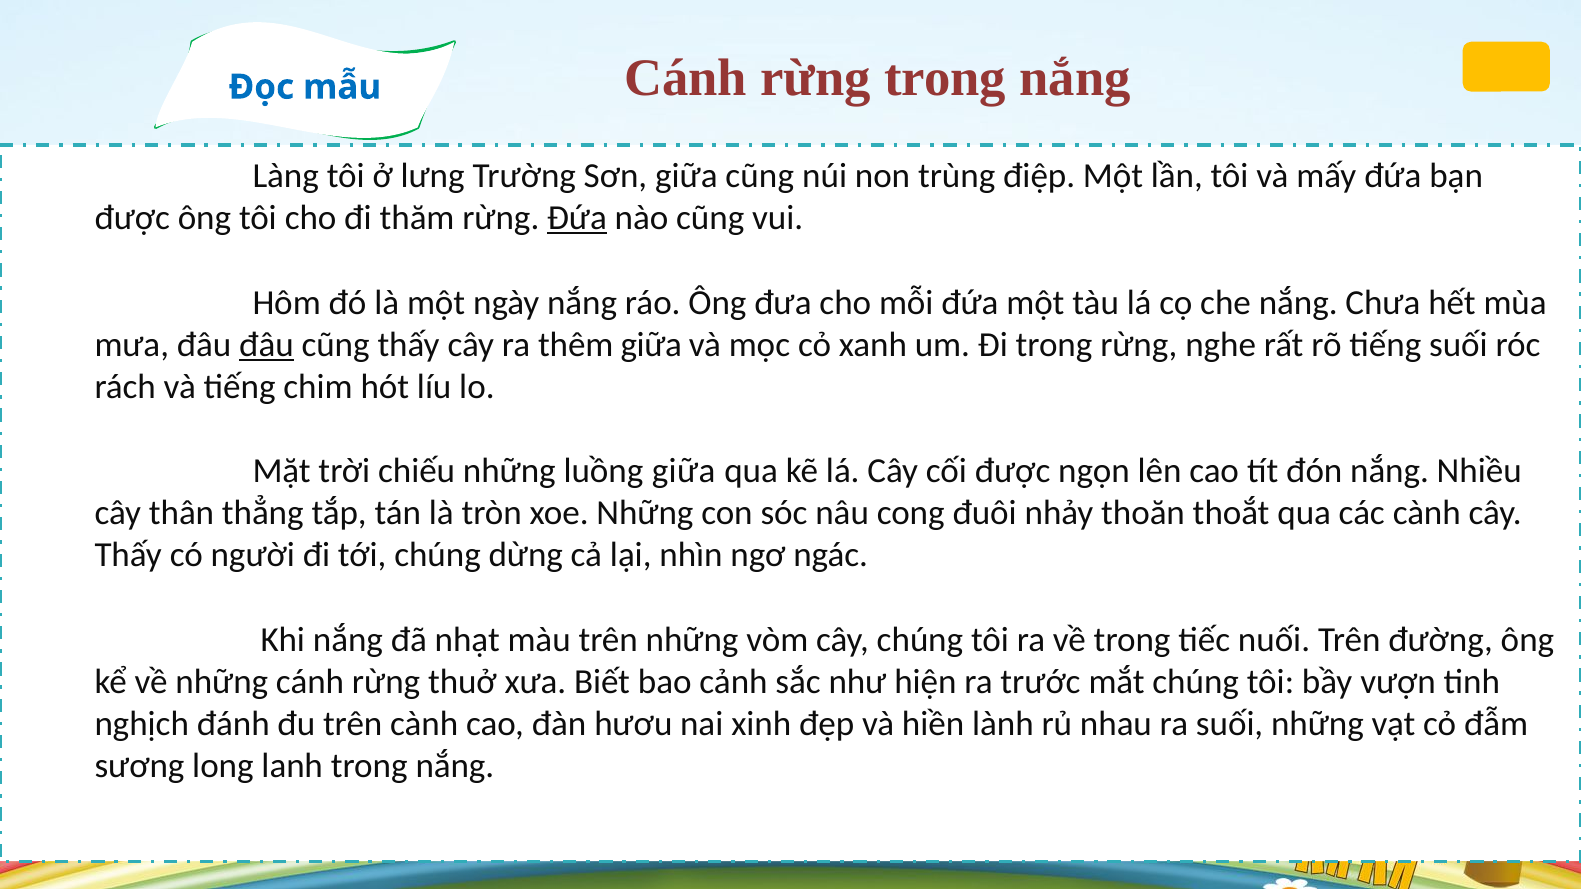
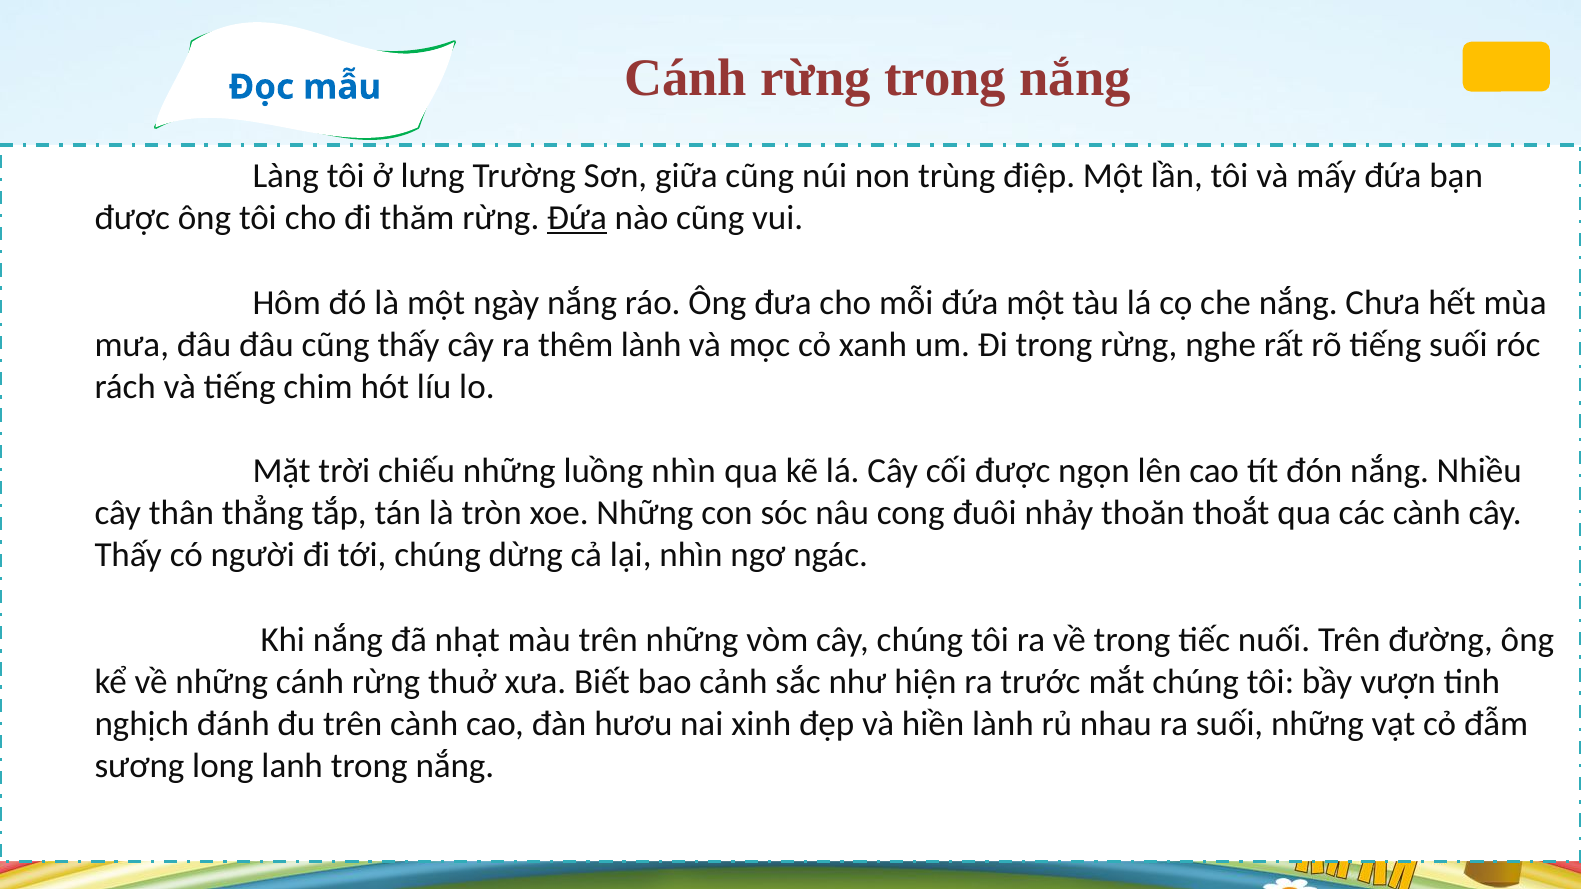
đâu underline: present -> none (266, 345)
thêm giữa: giữa -> lành (651, 345)
luồng giữa: giữa -> nhìn (684, 471)
